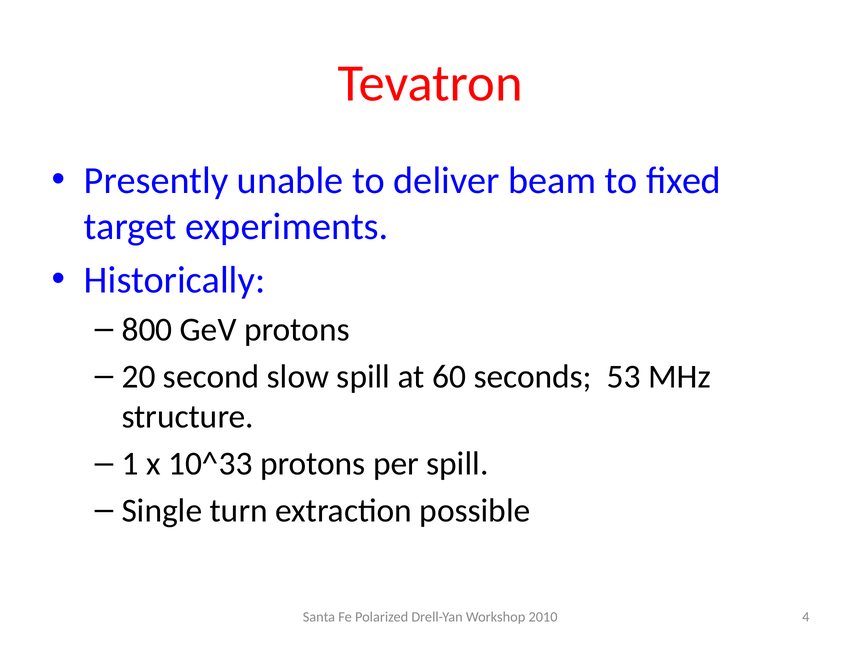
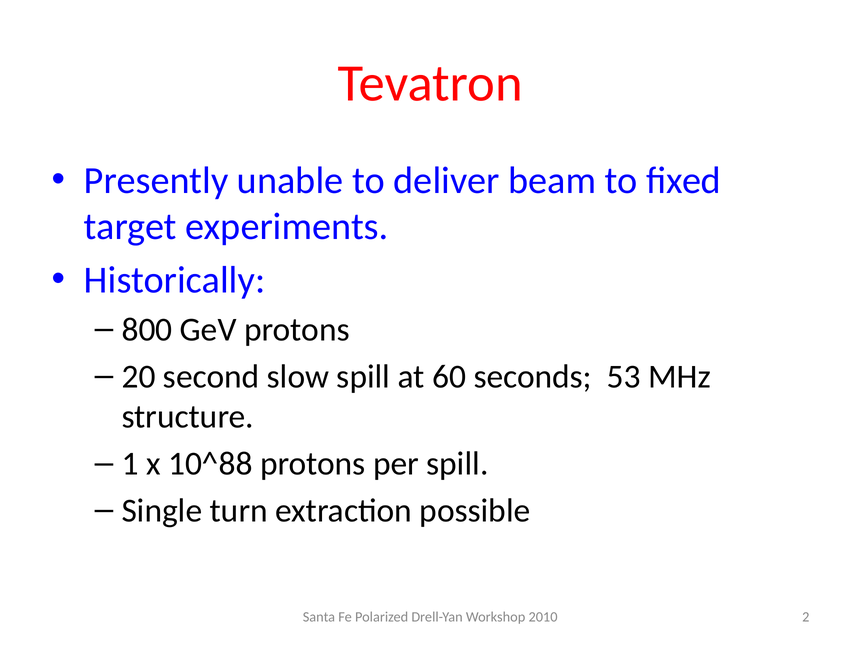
10^33: 10^33 -> 10^88 (210, 464)
4: 4 -> 2 (806, 617)
